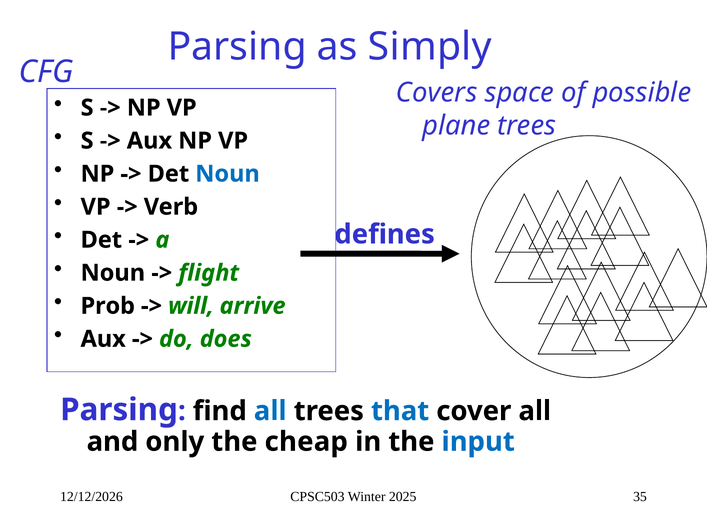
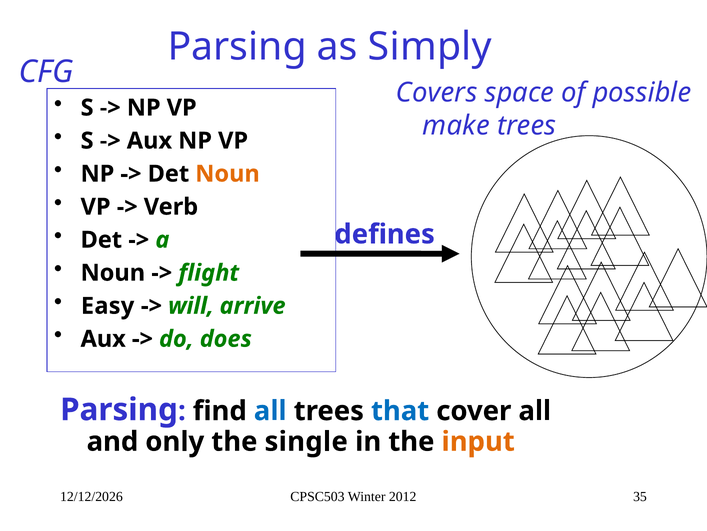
plane: plane -> make (456, 126)
Noun colour: blue -> orange (228, 174)
Prob: Prob -> Easy (108, 306)
cheap: cheap -> single (306, 441)
input colour: blue -> orange (478, 441)
2025: 2025 -> 2012 (403, 496)
